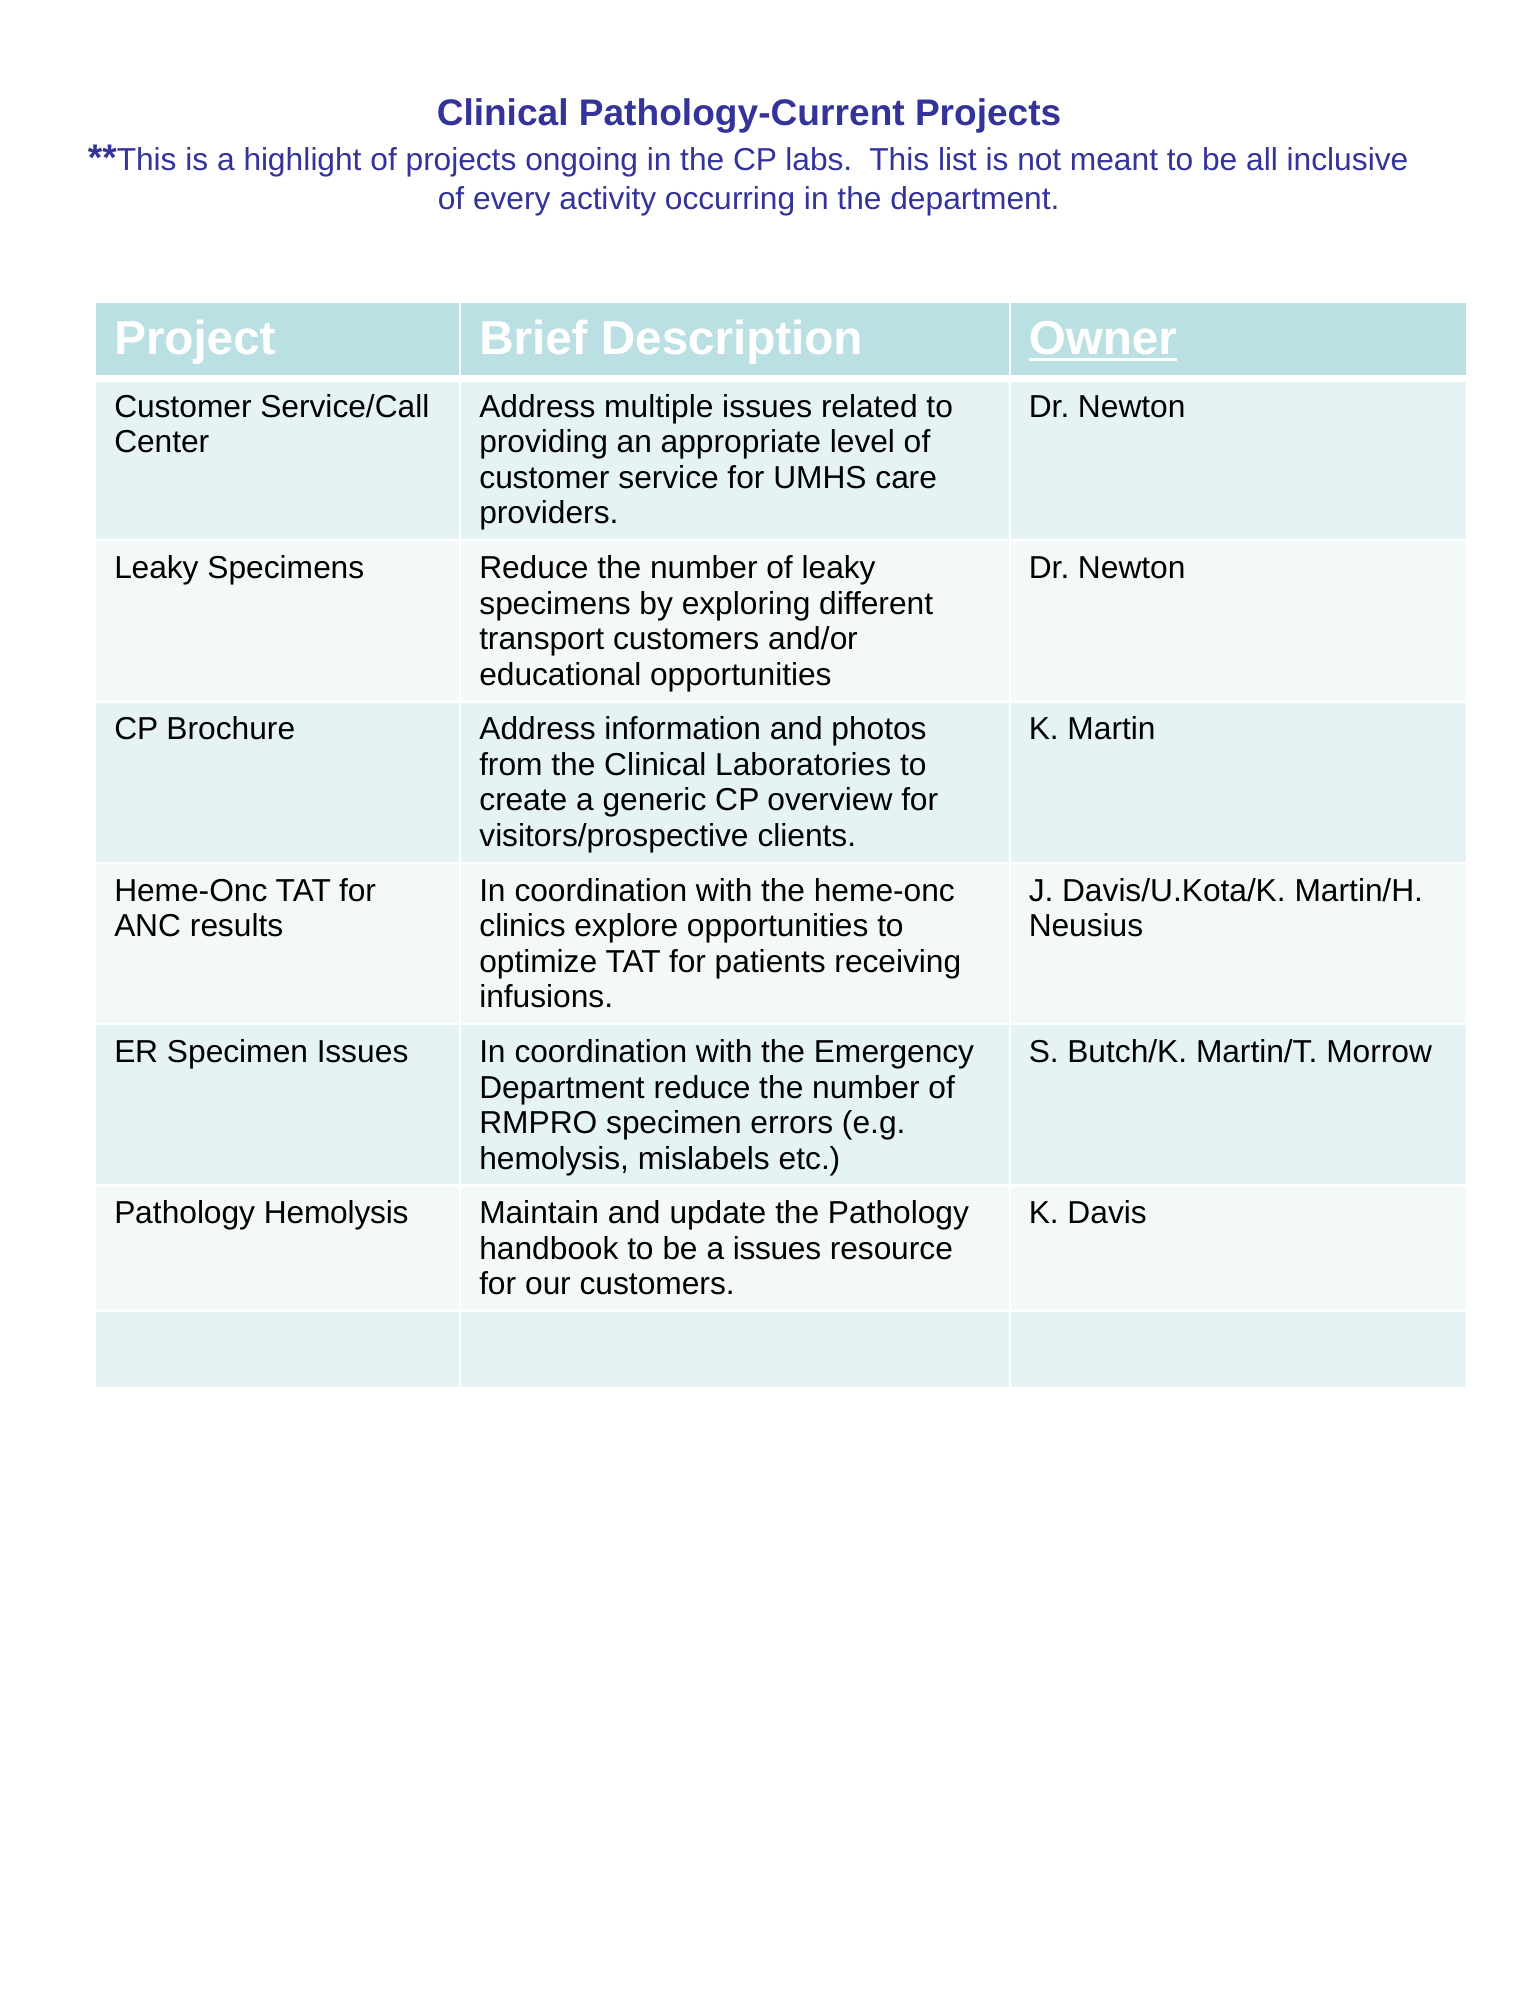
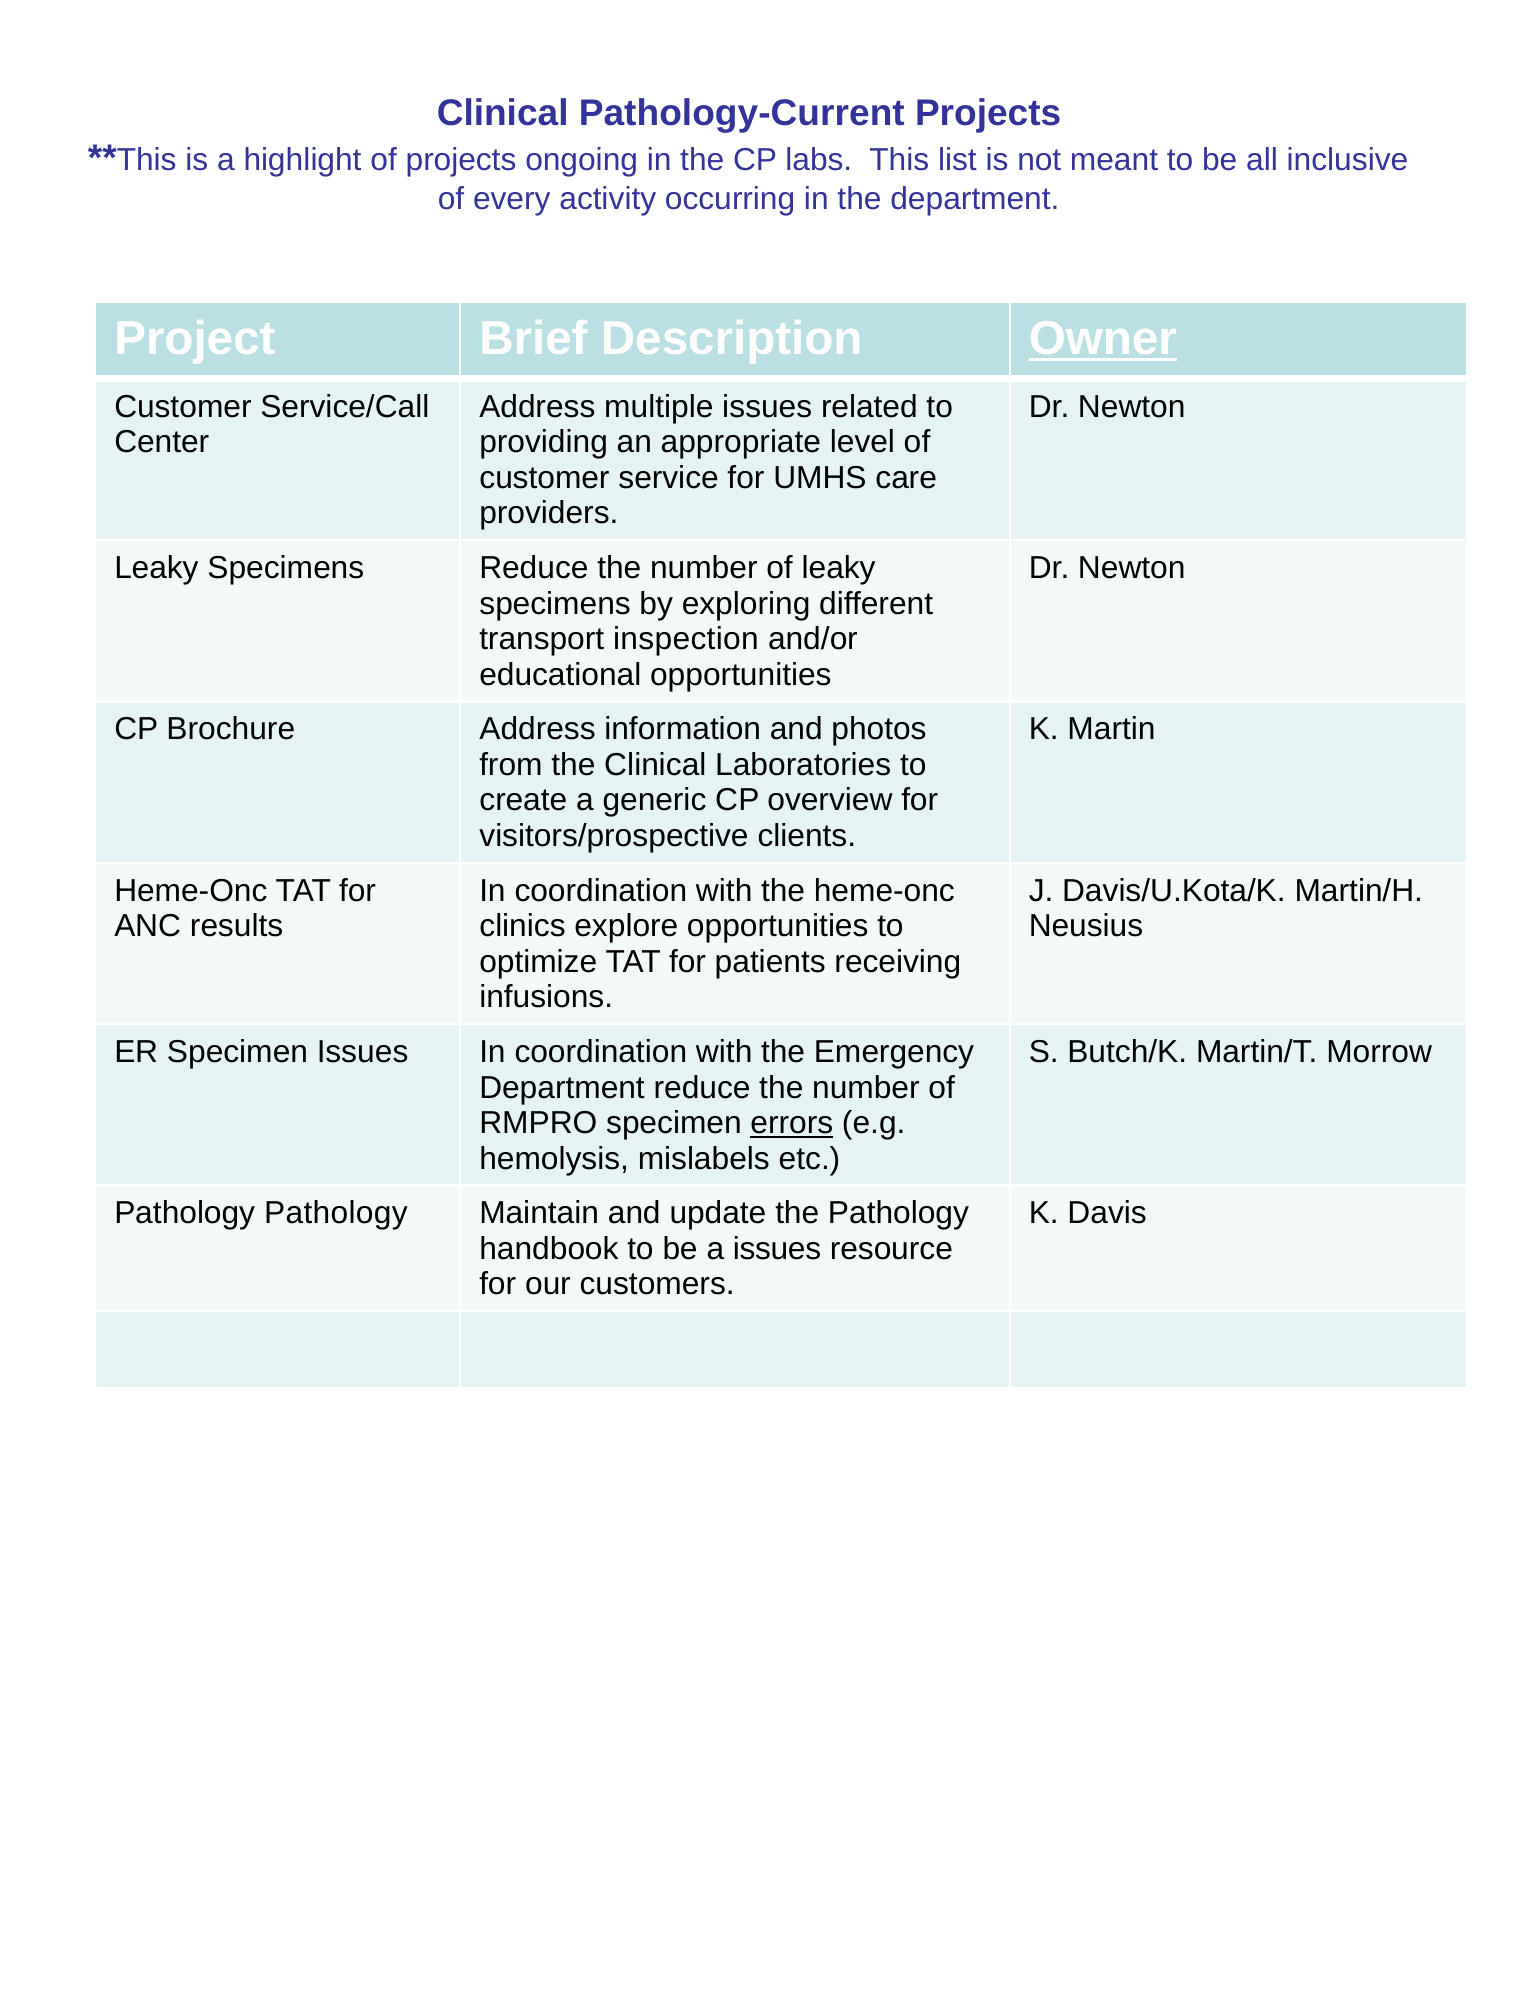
transport customers: customers -> inspection (686, 639)
errors underline: none -> present (792, 1123)
Pathology Hemolysis: Hemolysis -> Pathology (336, 1213)
